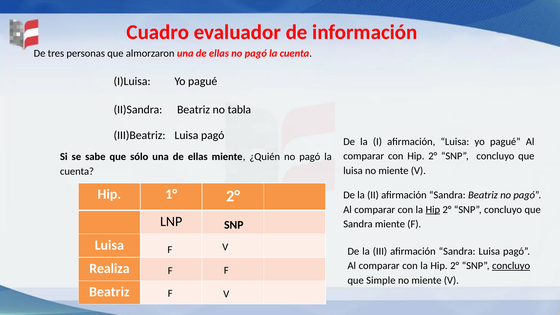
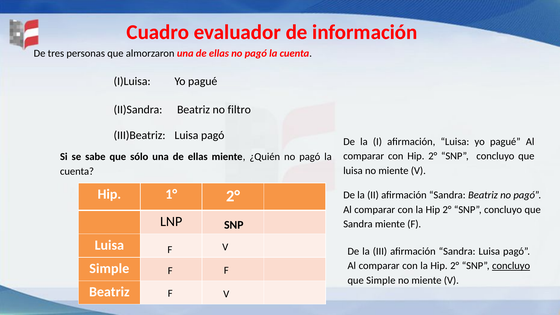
tabla: tabla -> filtro (239, 110)
Hip underline: present -> none (433, 210)
Realiza: Realiza -> Simple (109, 269)
